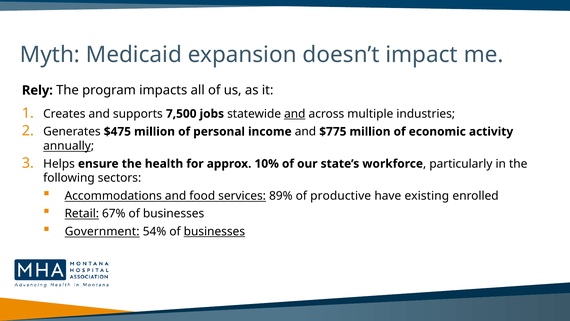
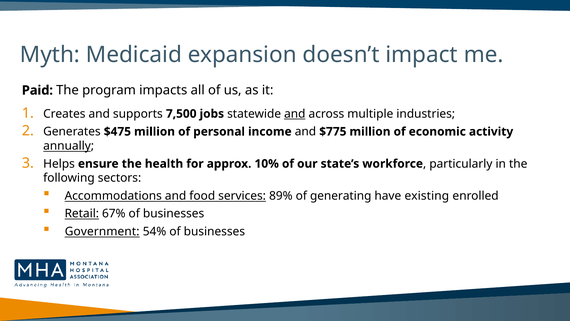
Rely: Rely -> Paid (37, 90)
productive: productive -> generating (341, 196)
businesses underline: present -> none (214, 231)
